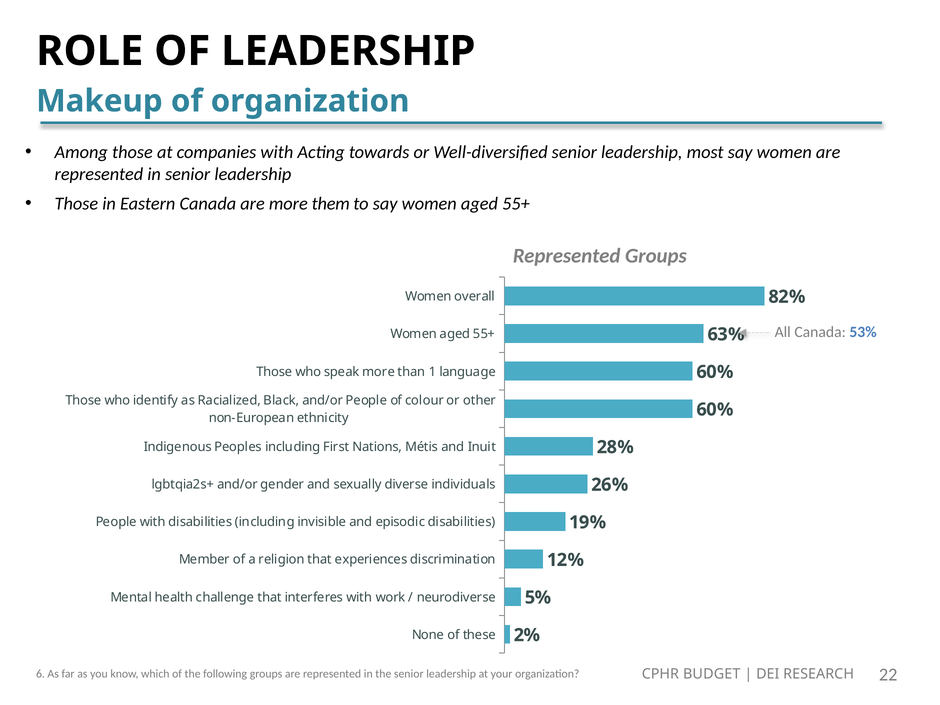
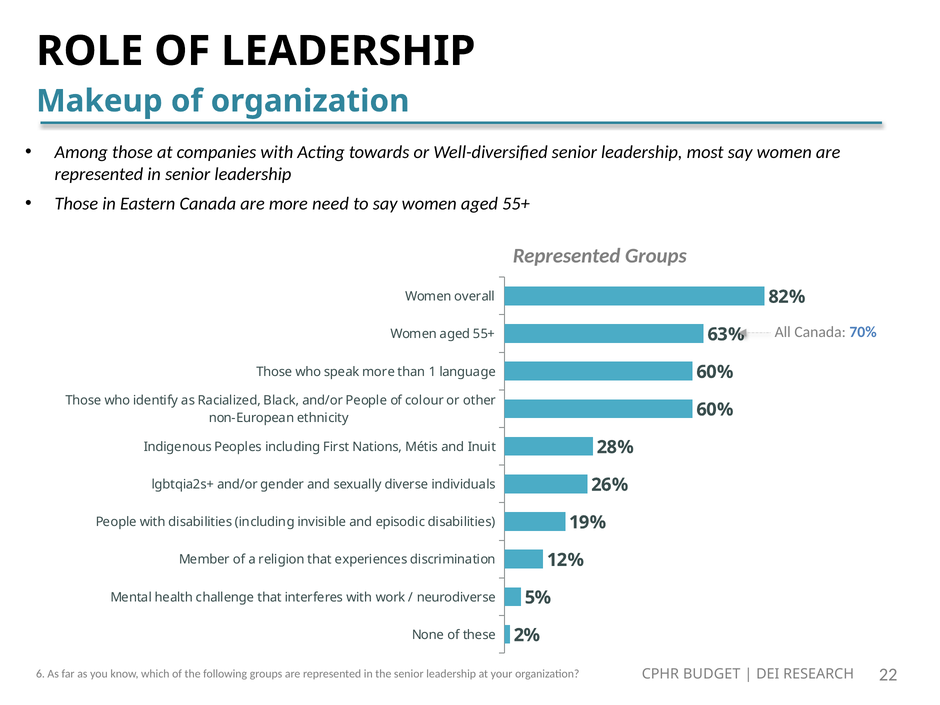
them: them -> need (331, 204)
53%: 53% -> 70% (863, 332)
